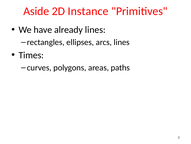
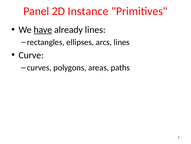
Aside: Aside -> Panel (36, 11)
have underline: none -> present (43, 30)
Times: Times -> Curve (31, 55)
